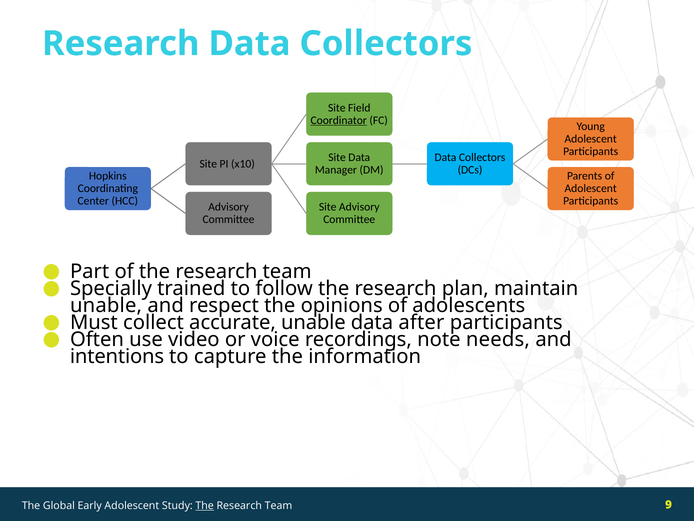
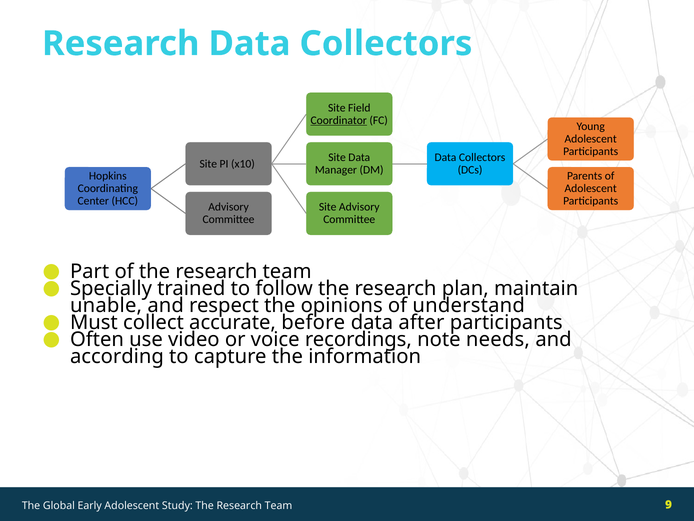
adolescents: adolescents -> understand (469, 305)
accurate unable: unable -> before (313, 322)
intentions: intentions -> according (117, 356)
The underline: present -> none (205, 505)
